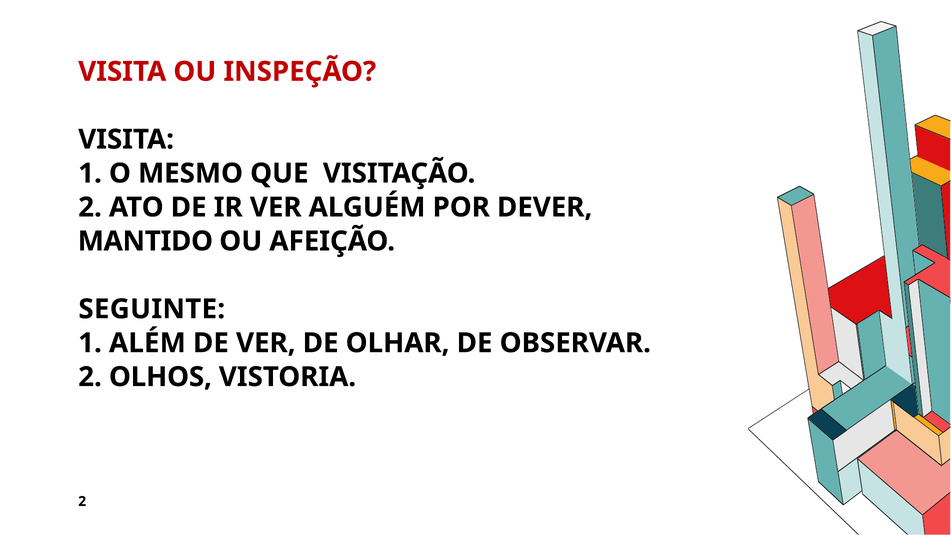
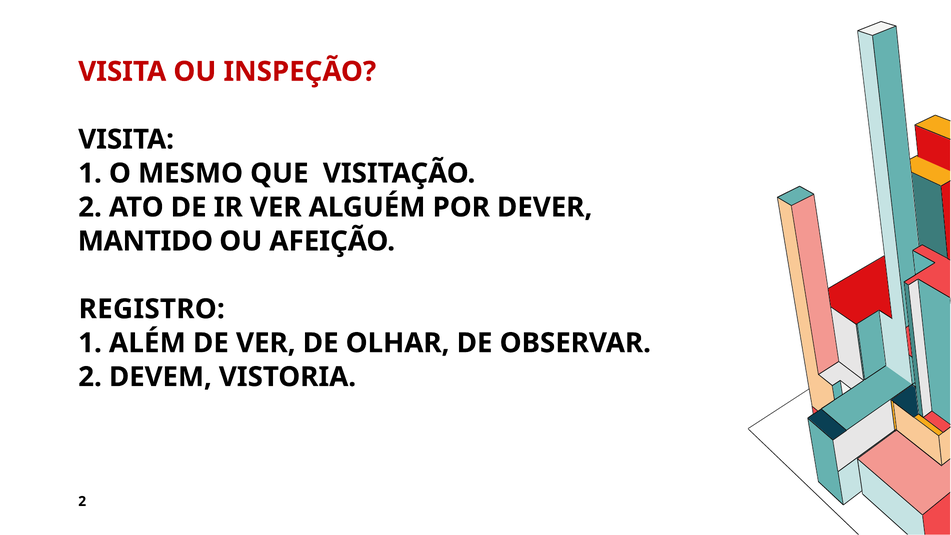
SEGUINTE: SEGUINTE -> REGISTRO (152, 309)
OLHOS: OLHOS -> DEVEM (160, 377)
